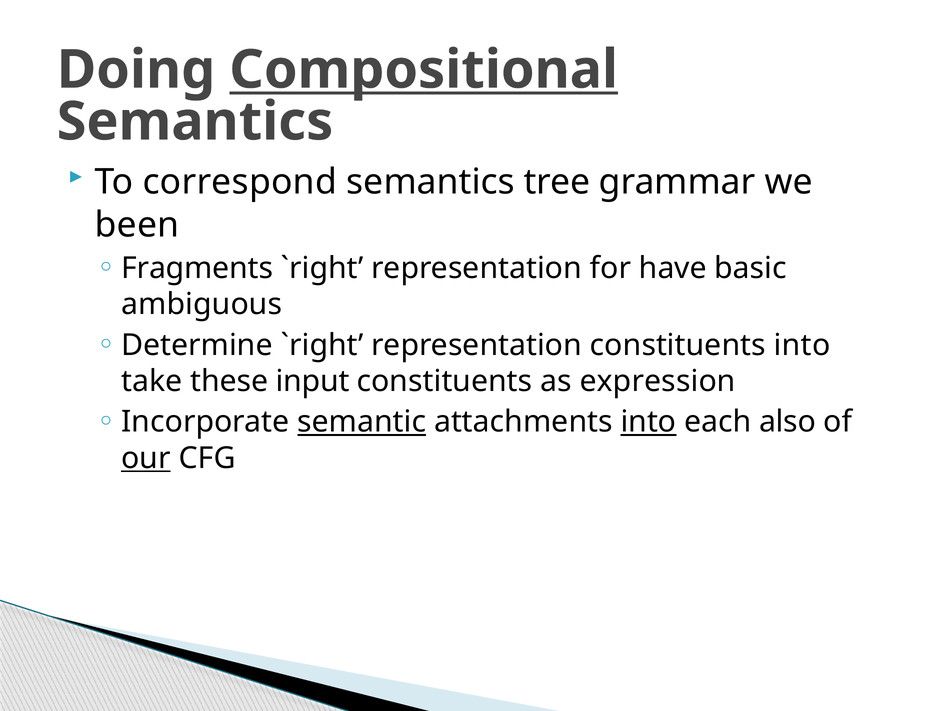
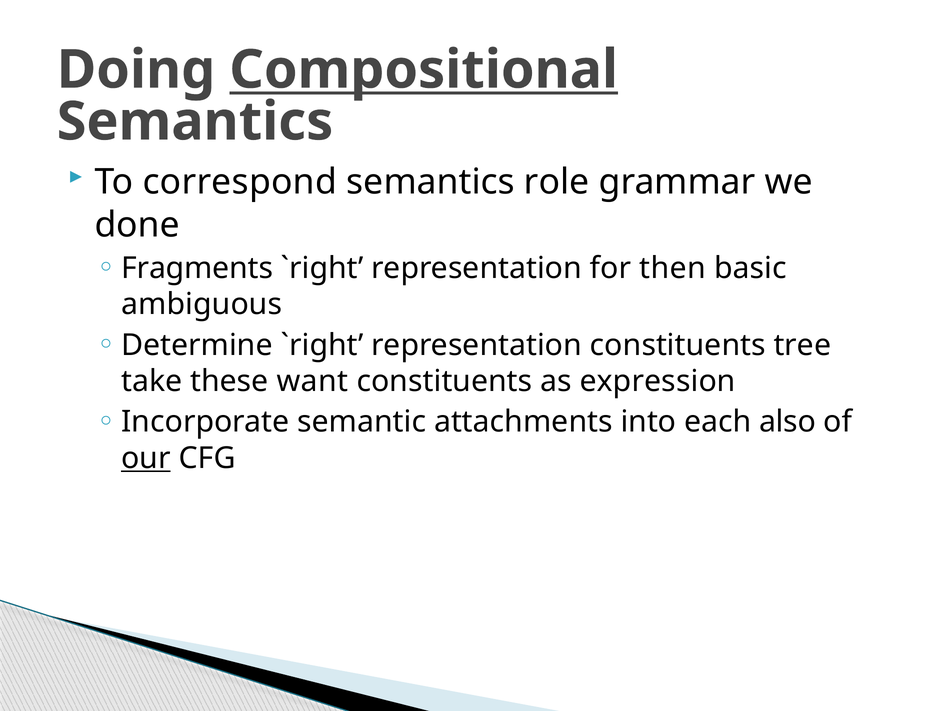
tree: tree -> role (557, 182)
been: been -> done (137, 225)
have: have -> then (673, 268)
constituents into: into -> tree (802, 345)
input: input -> want (312, 381)
semantic underline: present -> none (362, 422)
into underline: present -> none (648, 422)
